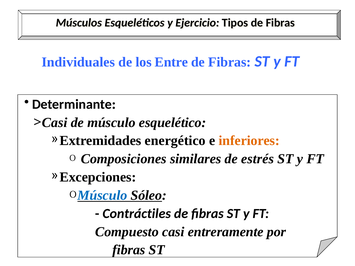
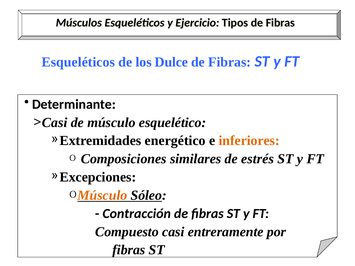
Individuales: Individuales -> Esqueléticos (78, 62)
Entre: Entre -> Dulce (171, 62)
Músculo colour: blue -> orange (102, 195)
Contráctiles: Contráctiles -> Contracción (137, 214)
